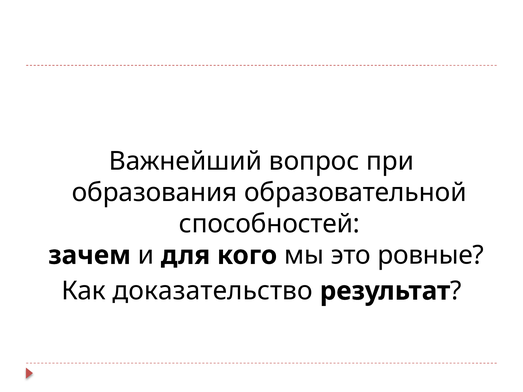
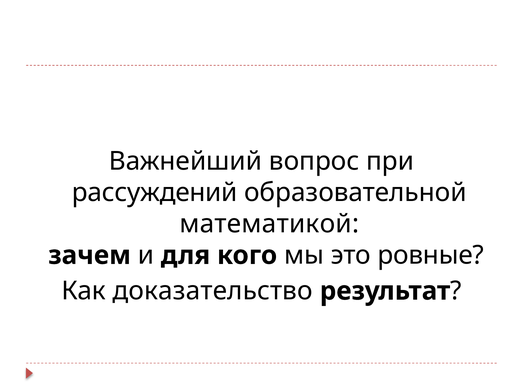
образования: образования -> рассуждений (155, 193)
способностей: способностей -> математикой (269, 224)
